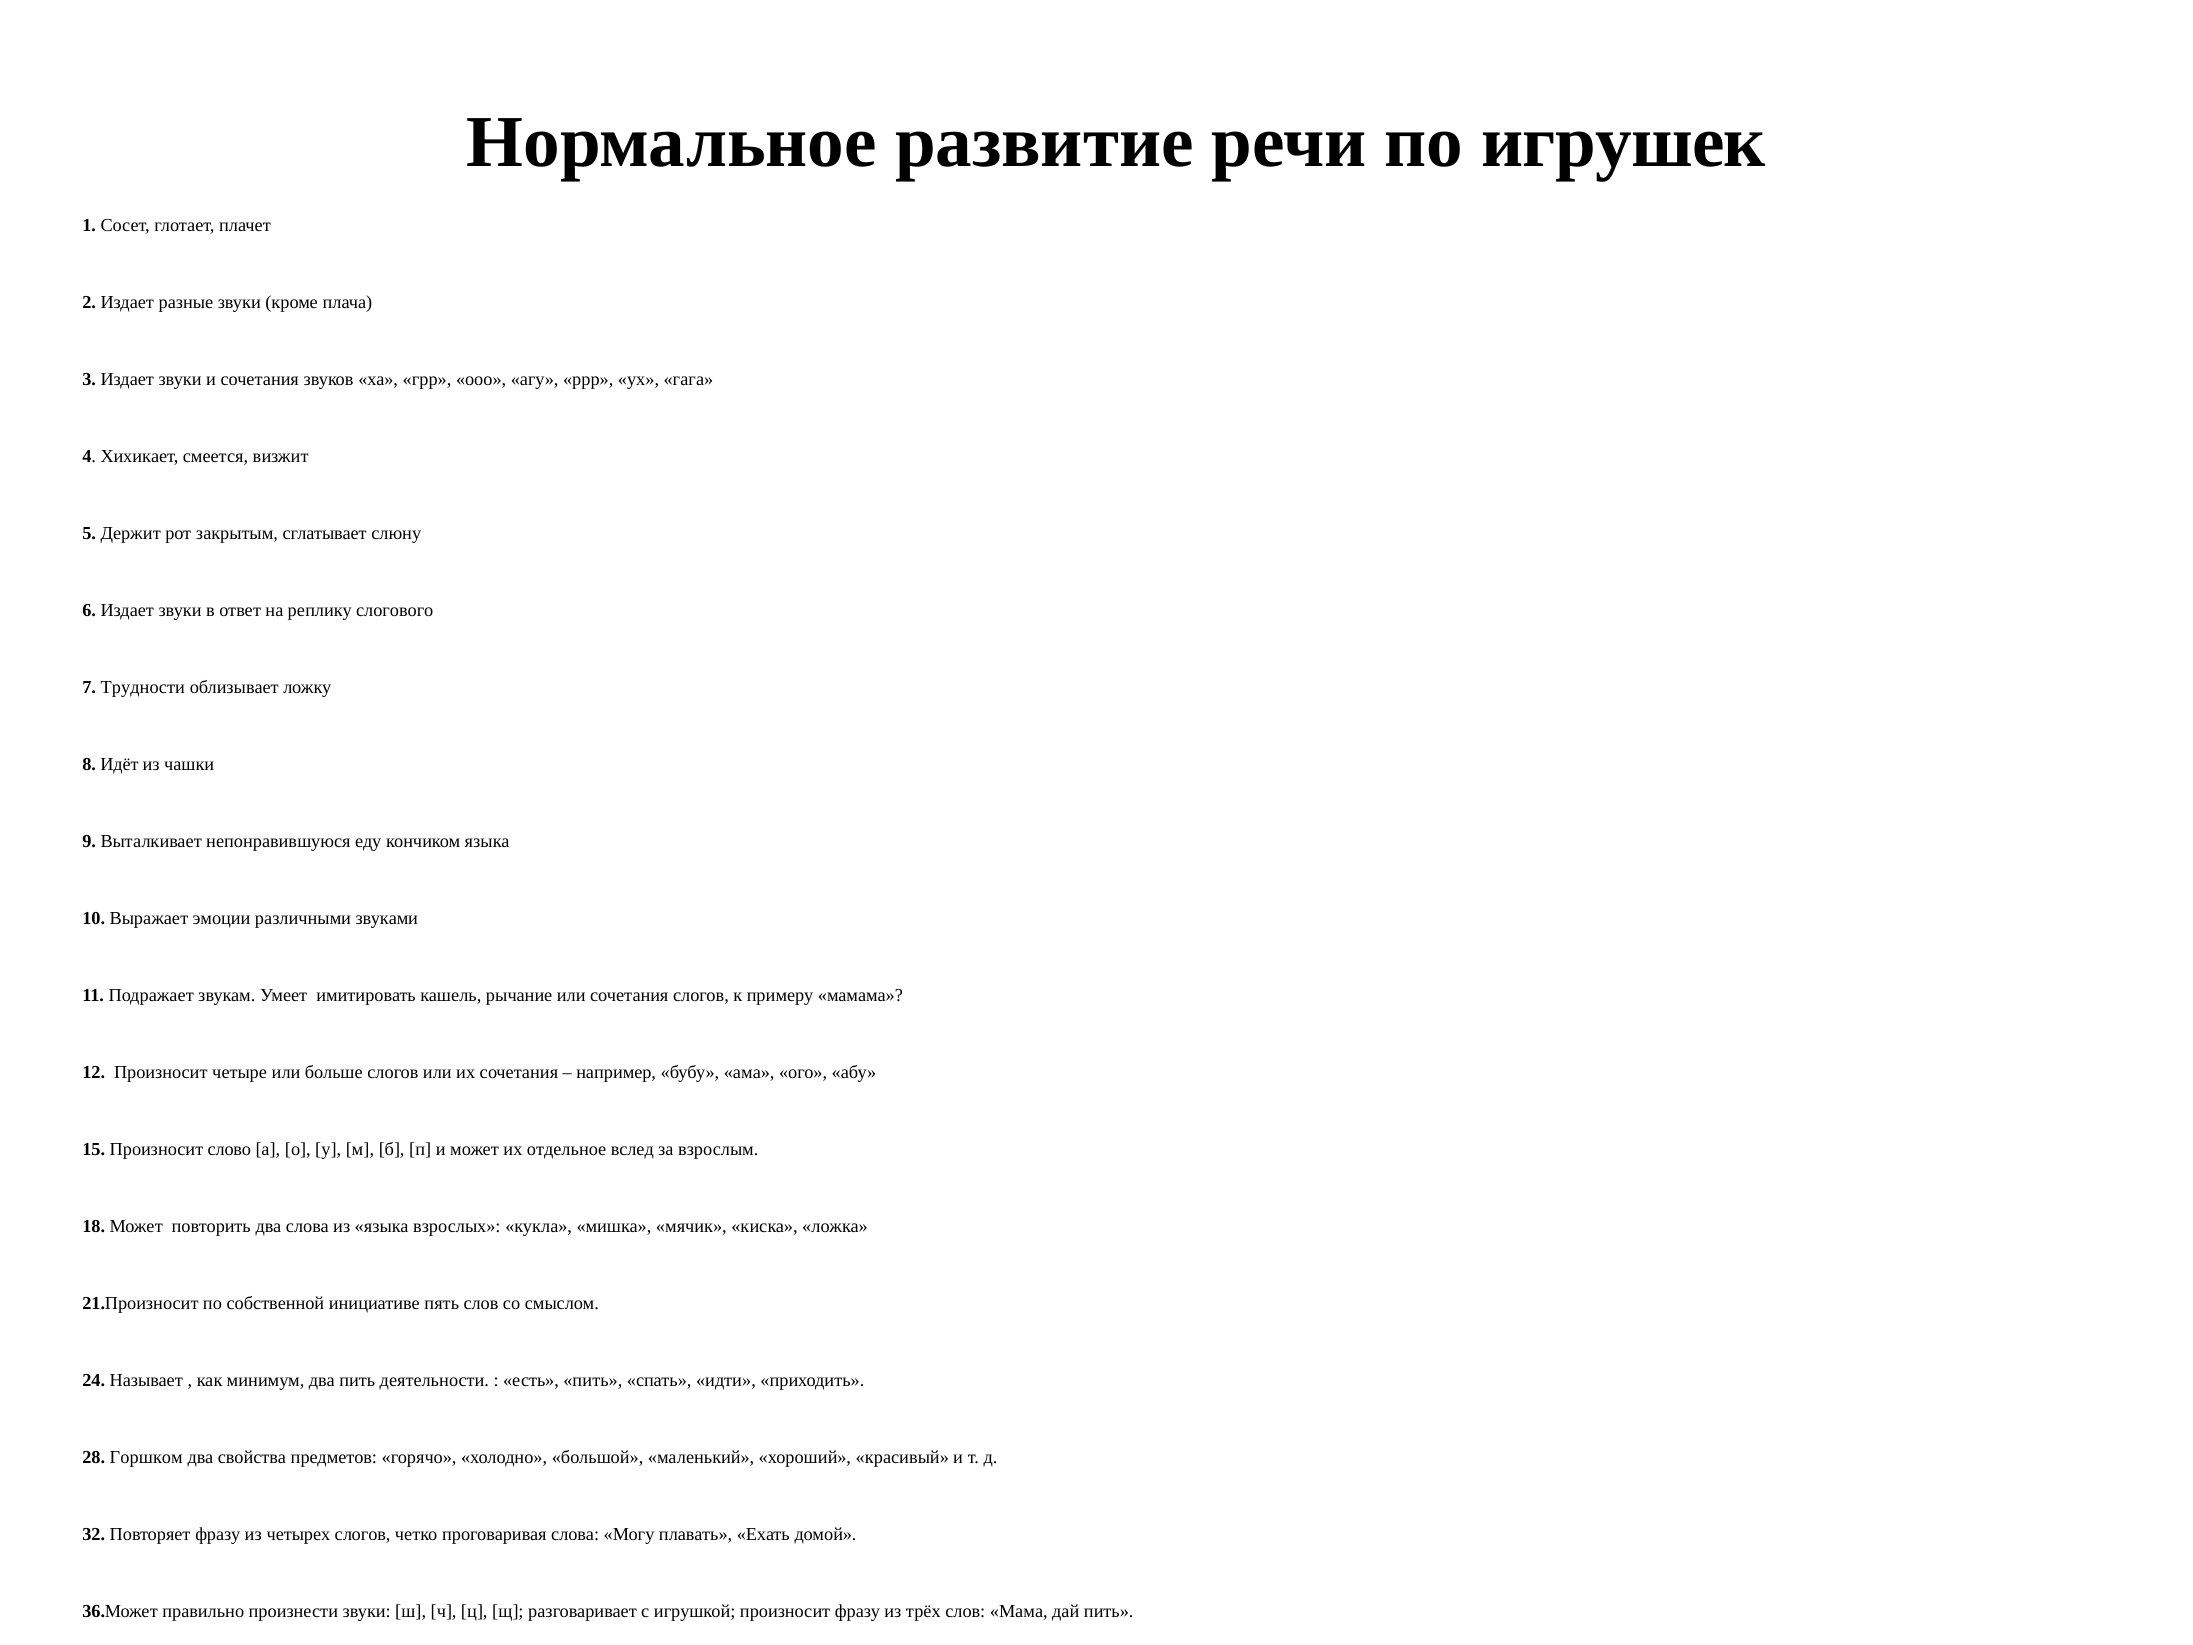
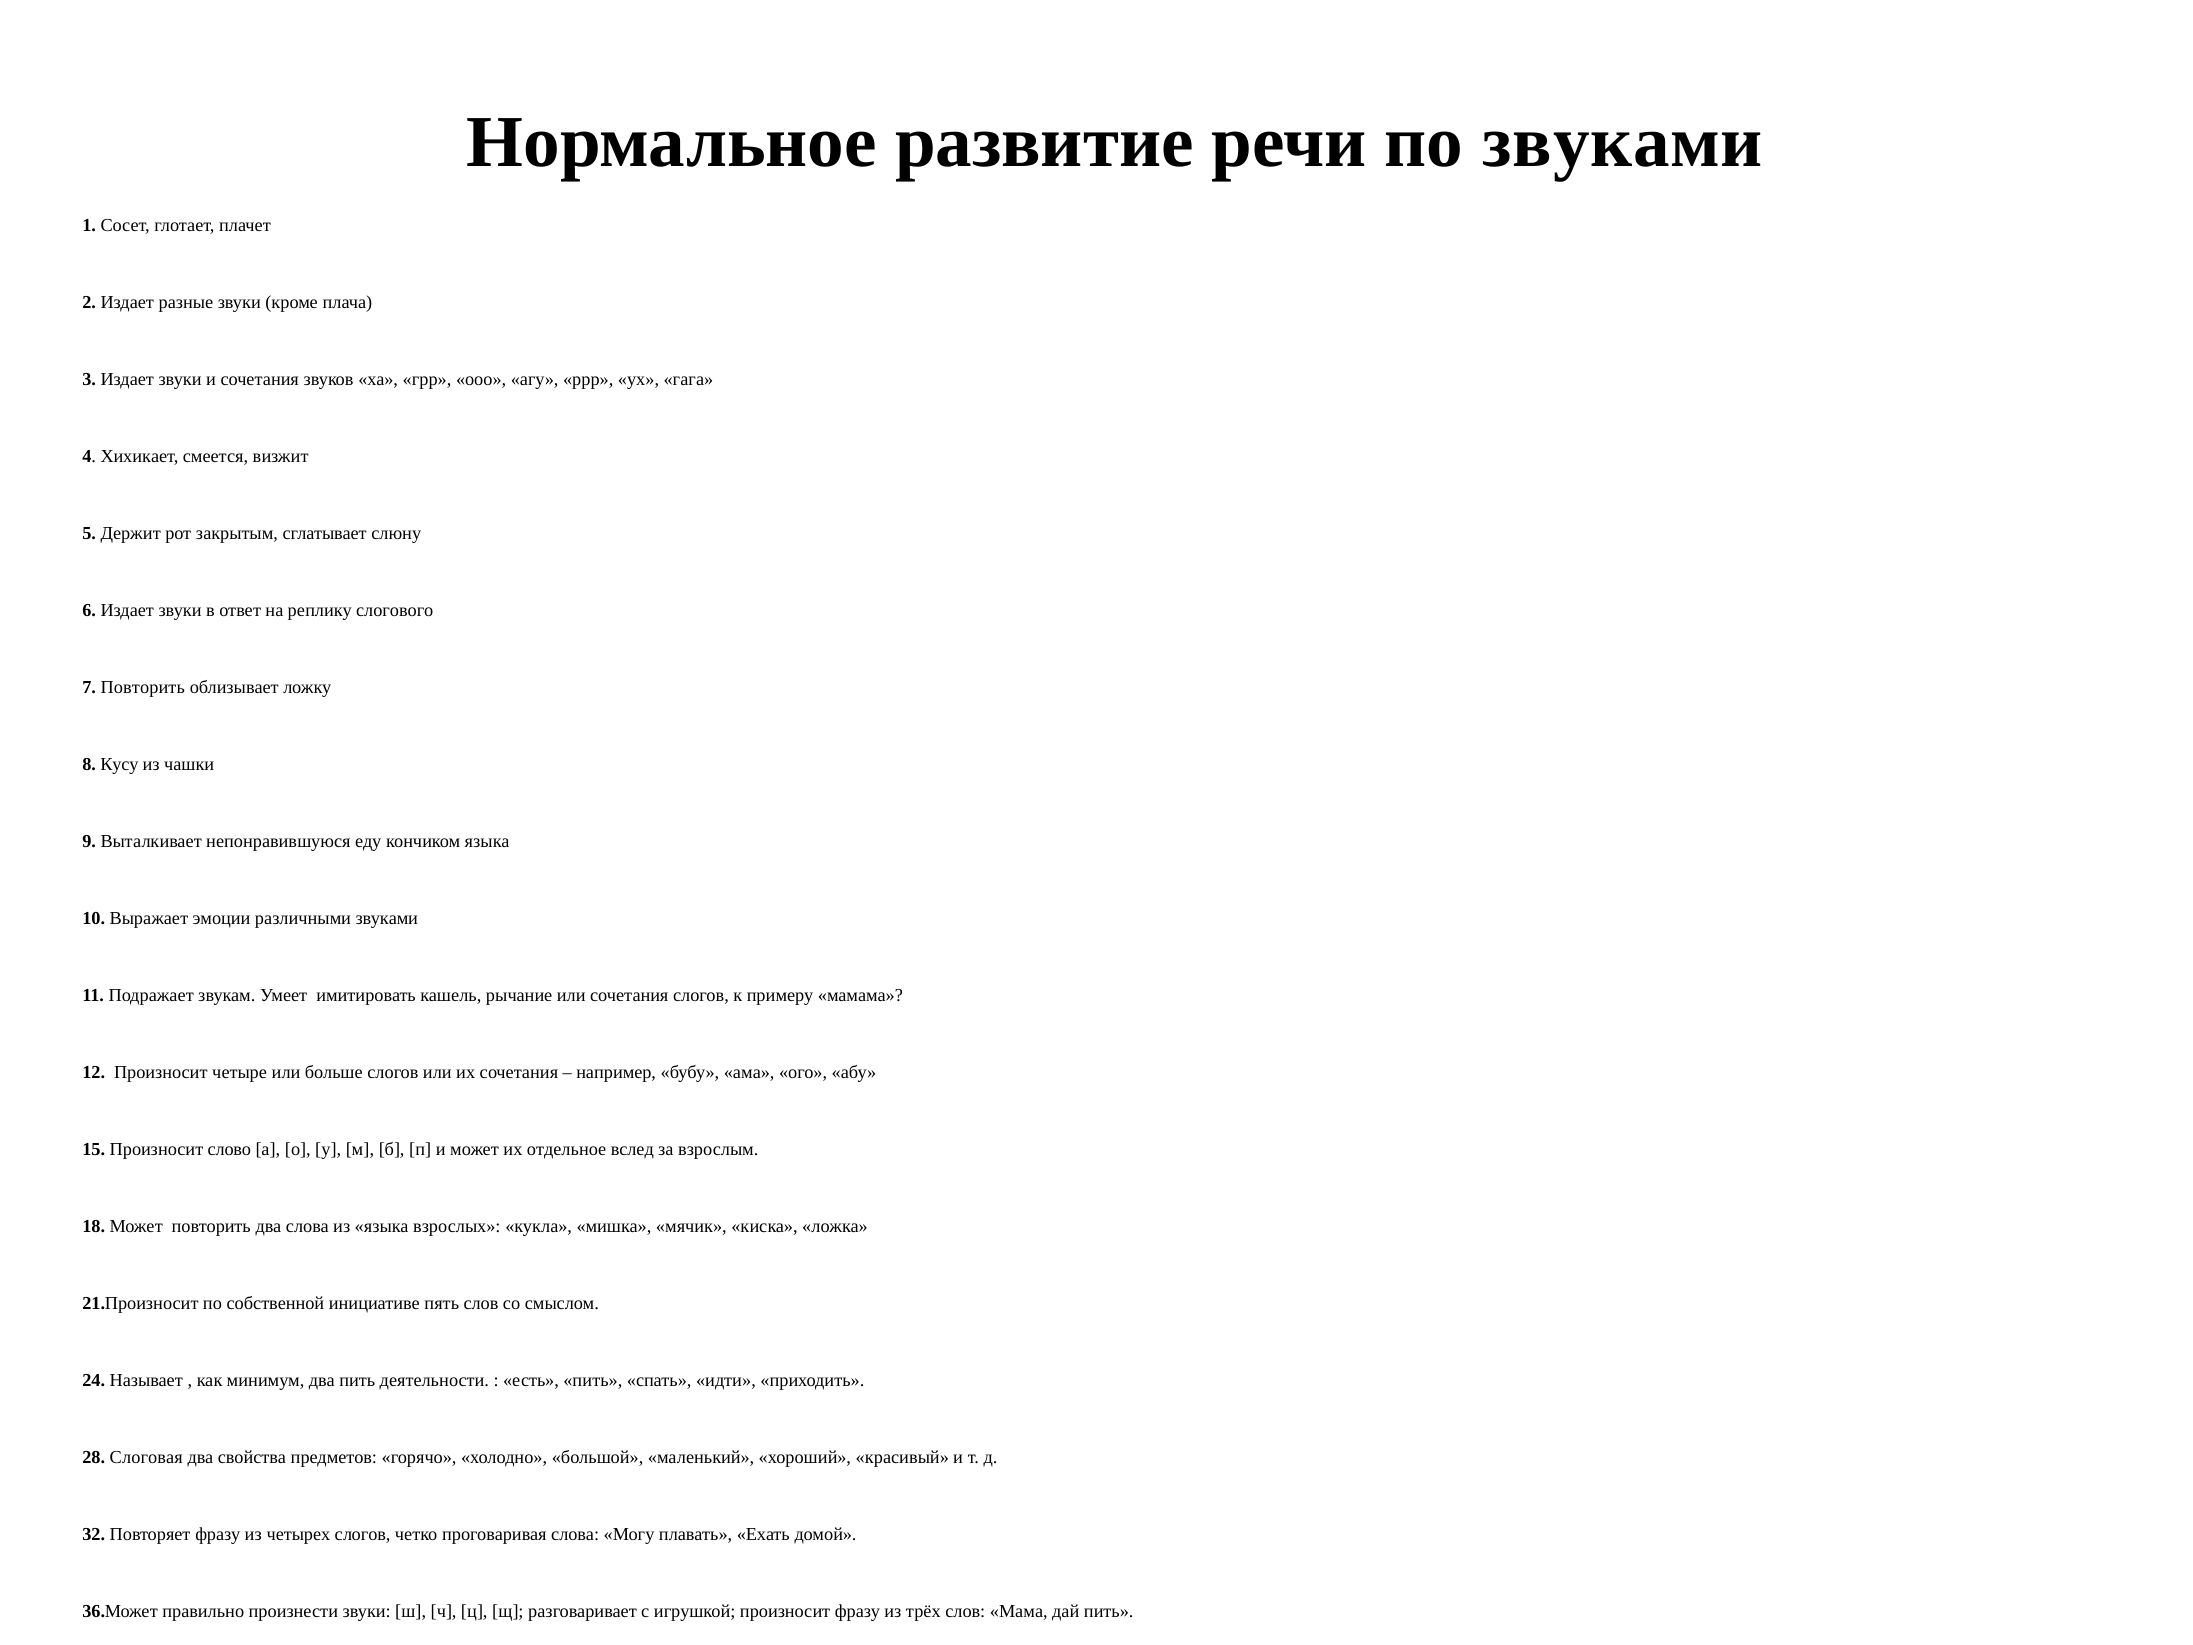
по игрушек: игрушек -> звуками (1623, 142)
7 Трудности: Трудности -> Повторить (143, 687)
Идёт: Идёт -> Кусу (119, 764)
Горшком: Горшком -> Слоговая (146, 1458)
